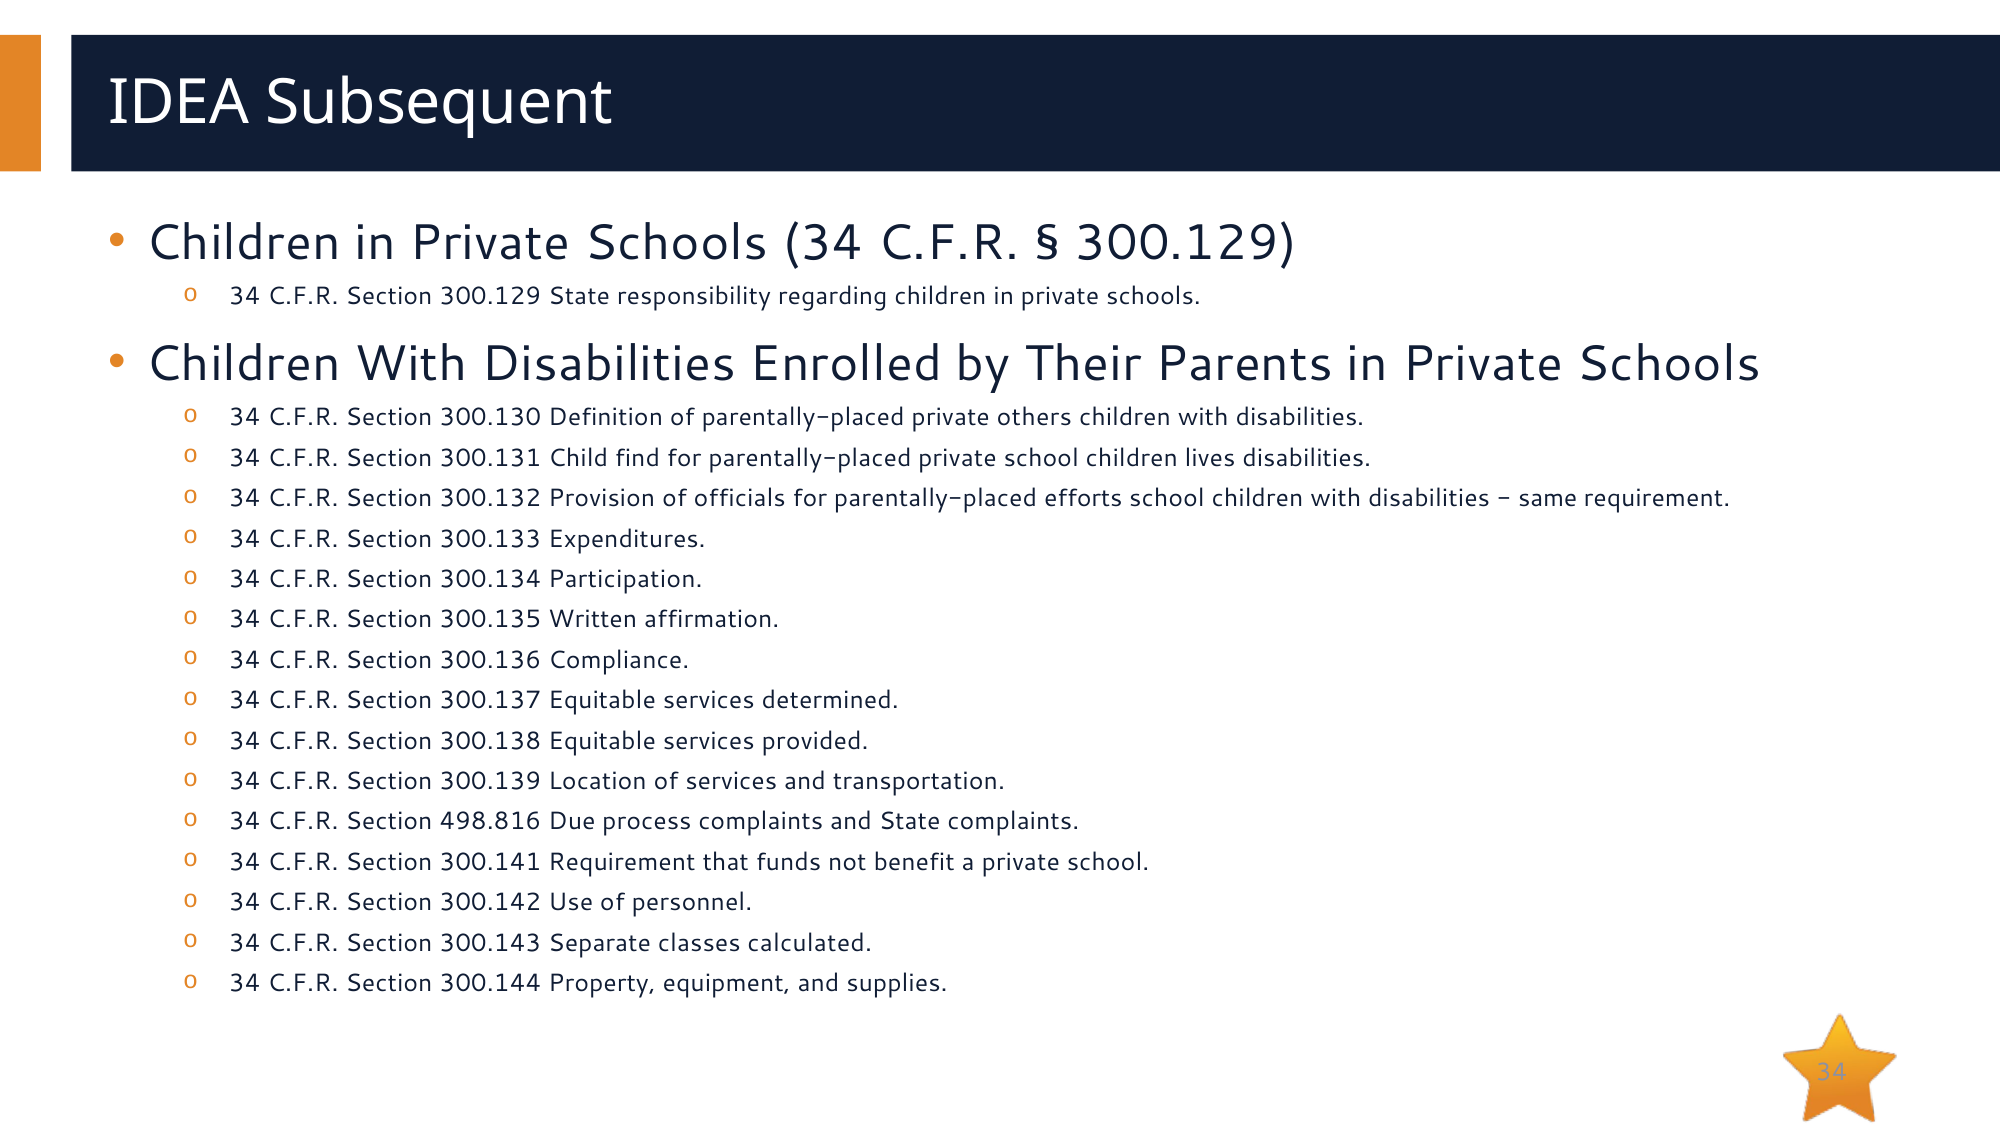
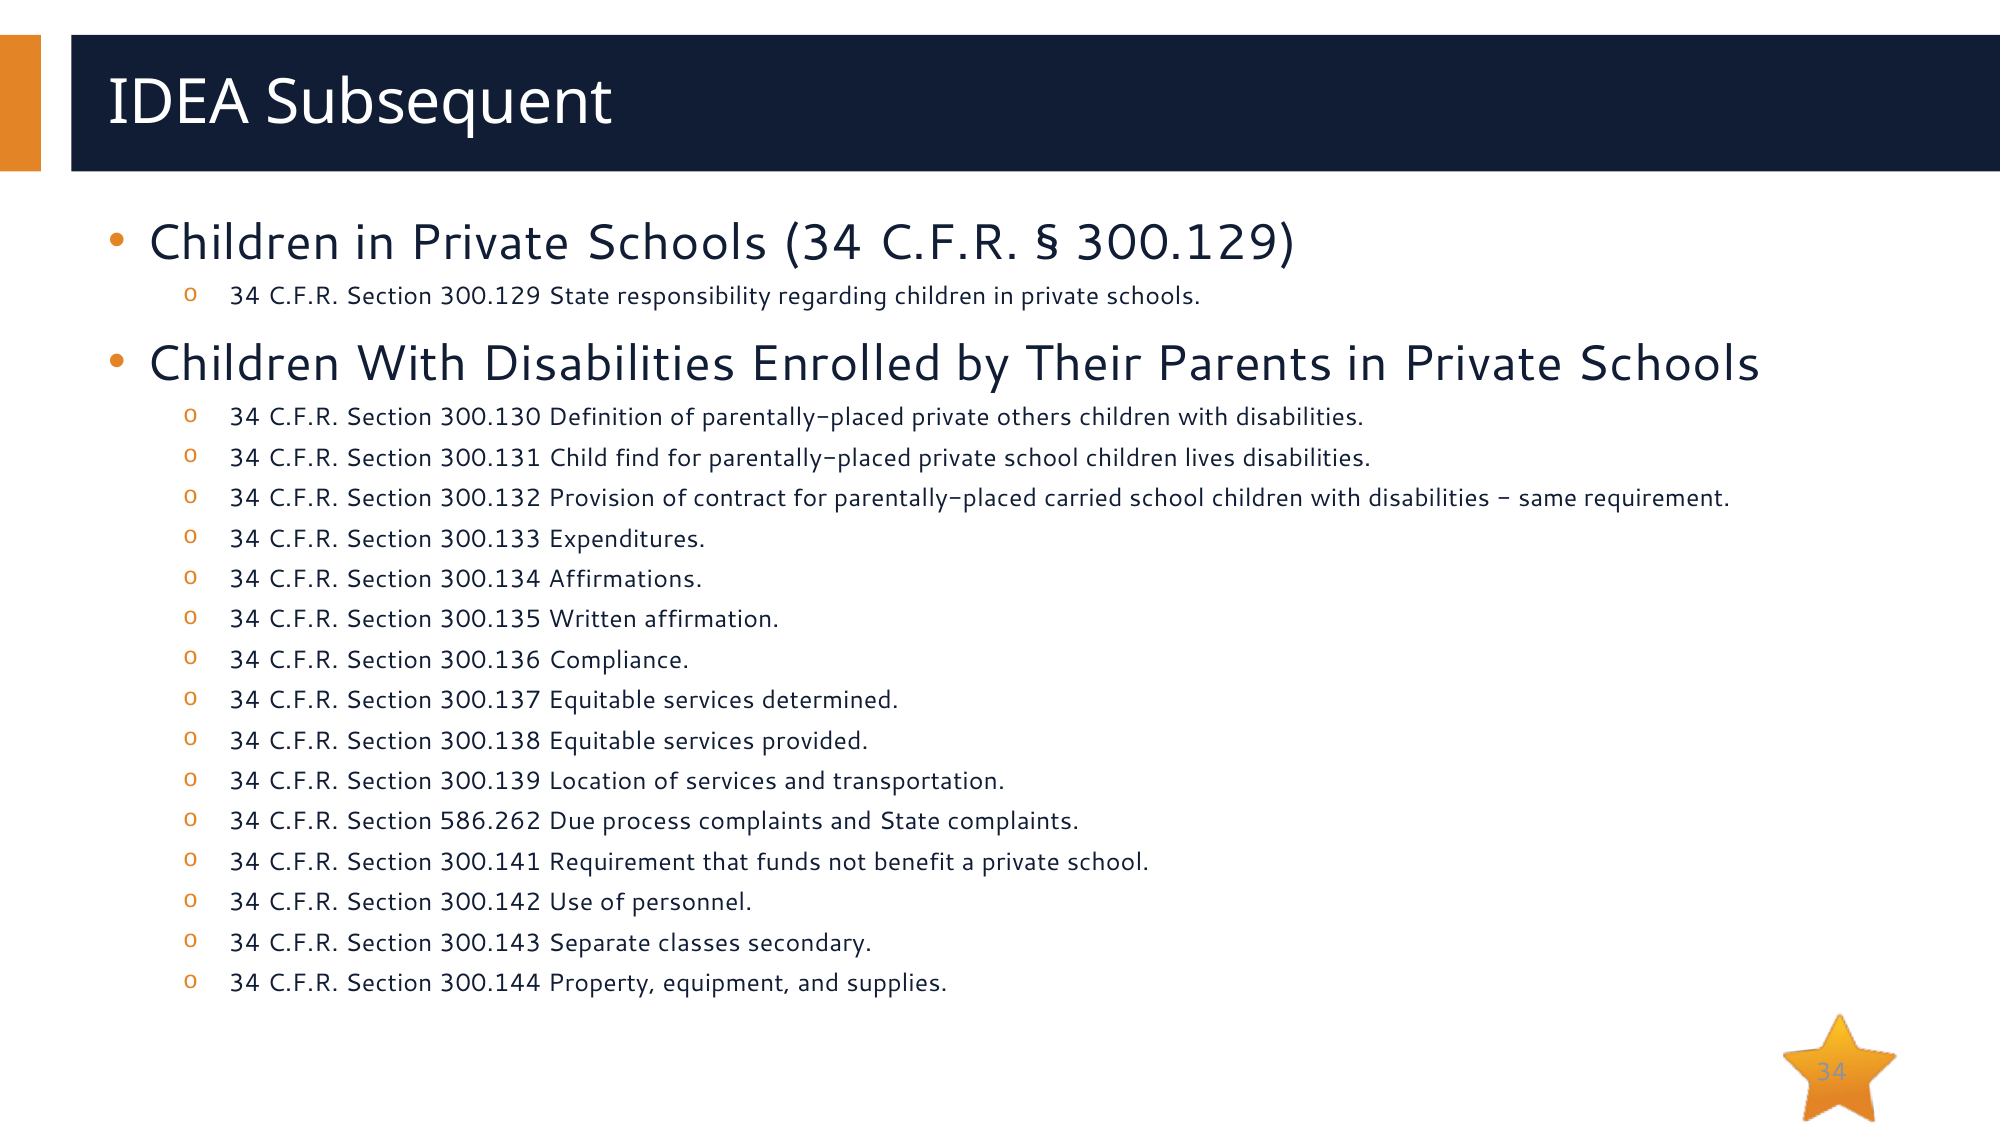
officials: officials -> contract (740, 499)
efforts: efforts -> carried (1083, 499)
Participation: Participation -> Affirmations (625, 579)
498.816: 498.816 -> 586.262 (490, 822)
calculated: calculated -> secondary (810, 943)
